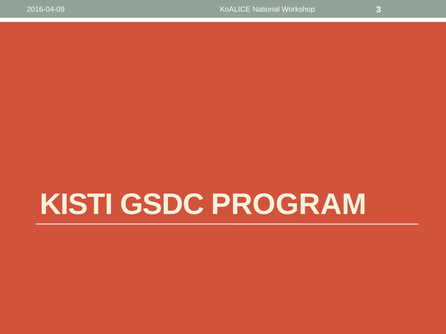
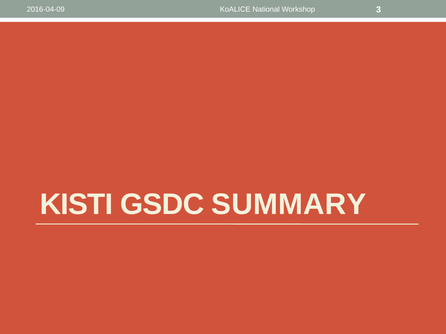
PROGRAM: PROGRAM -> SUMMARY (289, 205)
